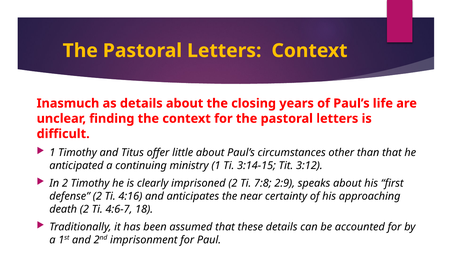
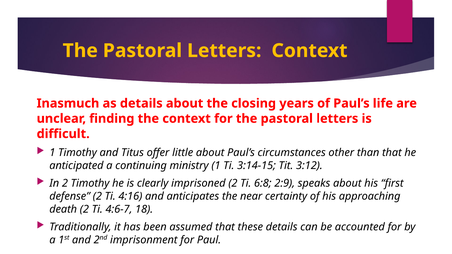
7:8: 7:8 -> 6:8 (263, 183)
